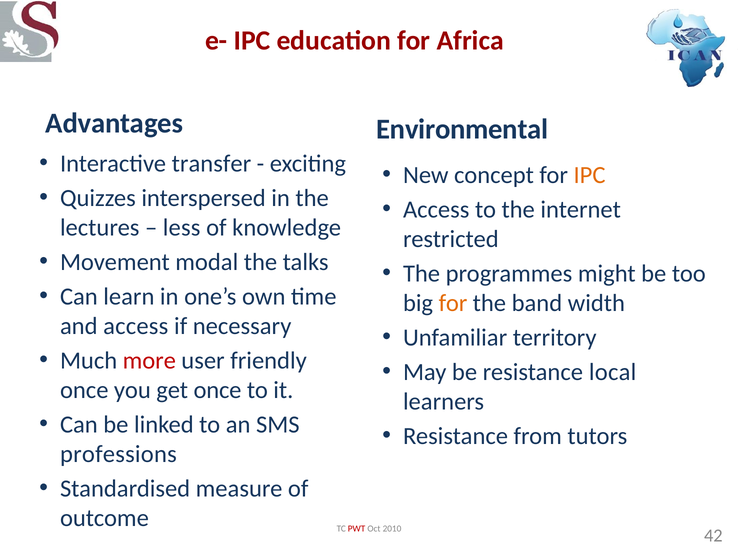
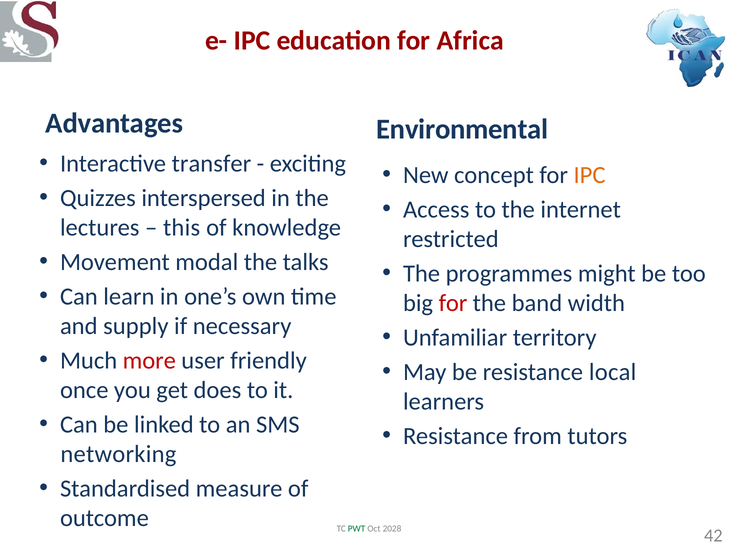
less: less -> this (182, 227)
for colour: orange -> red (453, 303)
and access: access -> supply (136, 326)
get once: once -> does (217, 390)
professions: professions -> networking (118, 454)
PWT colour: red -> green (357, 528)
2010: 2010 -> 2028 (392, 528)
